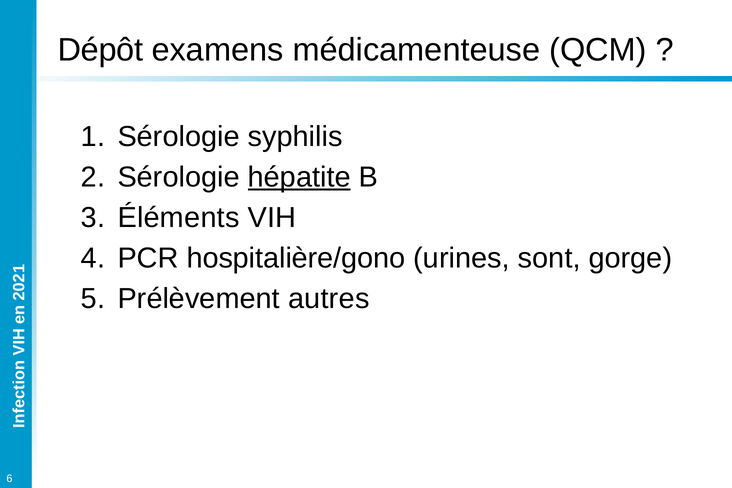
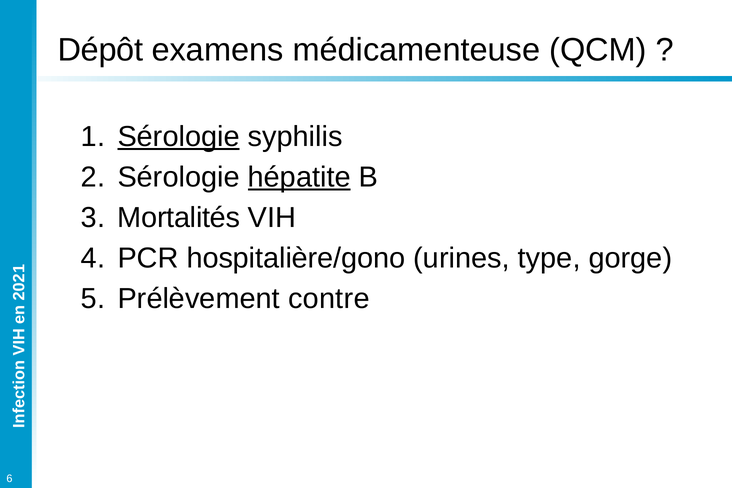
Sérologie underline: none -> present (179, 136)
Éléments: Éléments -> Mortalités (179, 217)
sont: sont -> type (549, 258)
autres: autres -> contre (329, 298)
